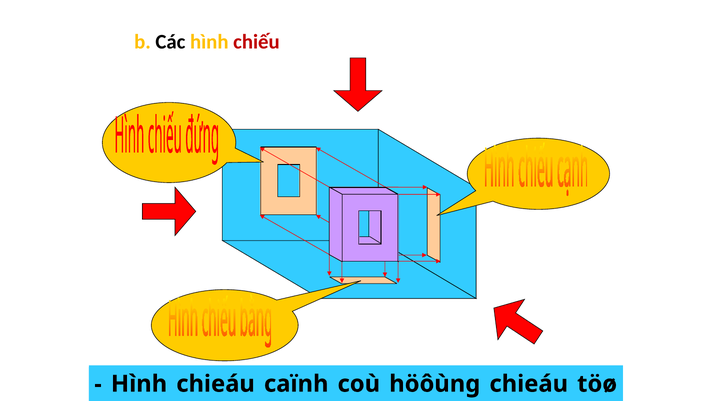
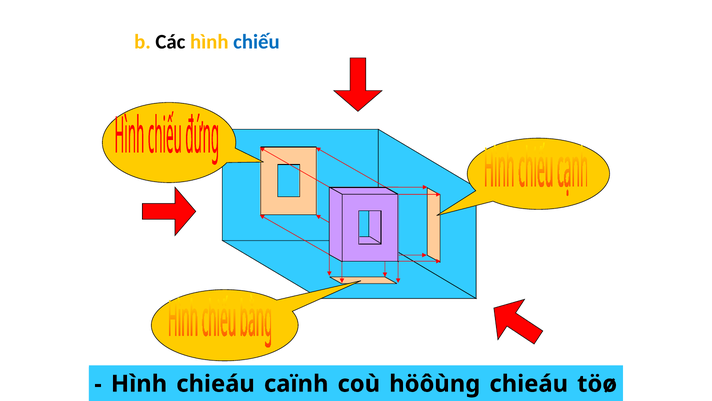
chiếu colour: red -> blue (256, 42)
